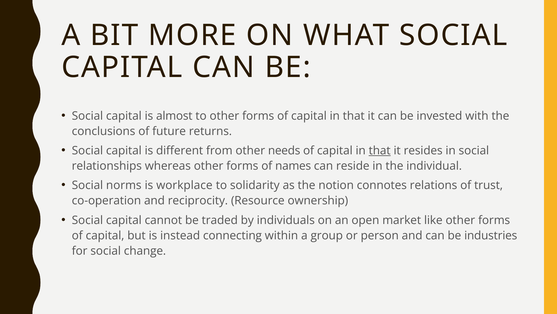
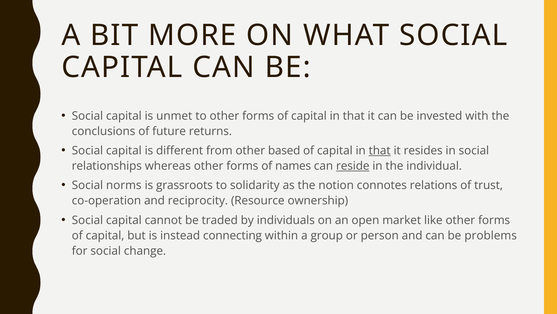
almost: almost -> unmet (174, 116)
needs: needs -> based (284, 150)
reside underline: none -> present (353, 166)
workplace: workplace -> grassroots (184, 185)
industries: industries -> problems (491, 235)
